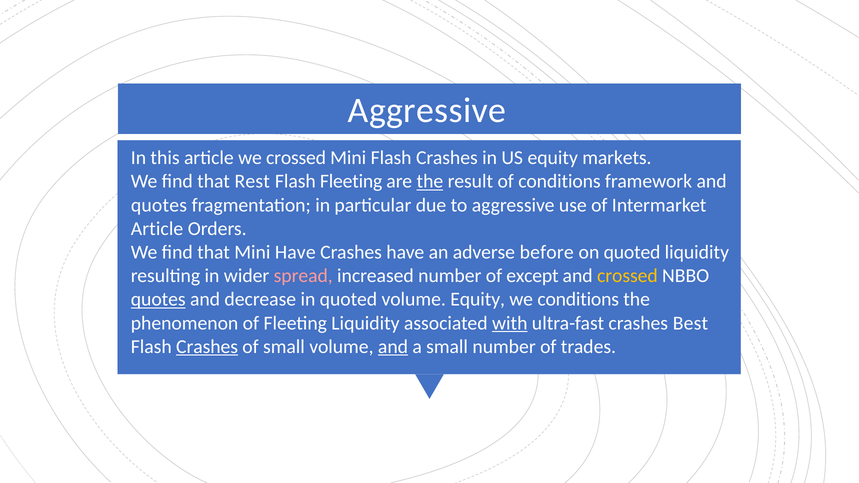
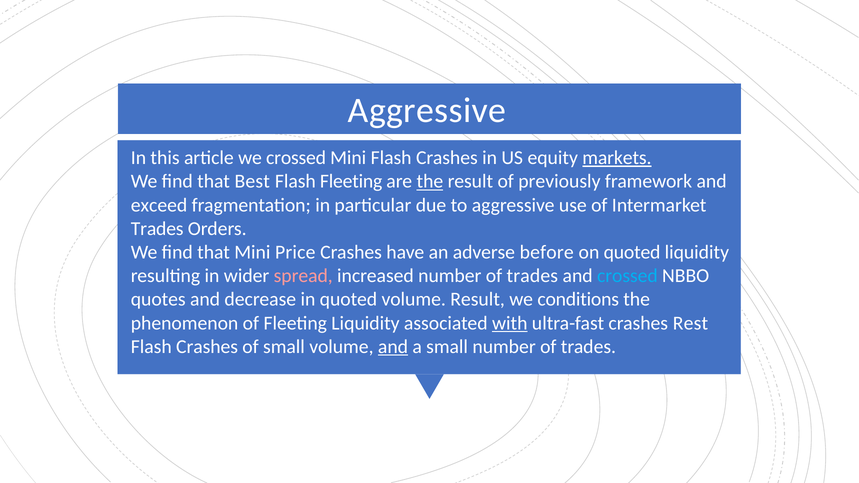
markets underline: none -> present (617, 158)
Rest: Rest -> Best (252, 182)
of conditions: conditions -> previously (559, 182)
quotes: quotes -> exceed (159, 205)
Article: Article -> Trades (157, 229)
Mini Have: Have -> Price (295, 252)
increased number of except: except -> trades (532, 276)
crossed colour: yellow -> light blue (627, 276)
quotes underline: present -> none (158, 300)
volume Equity: Equity -> Result (478, 300)
Best: Best -> Rest (690, 323)
Crashes underline: present -> none (207, 347)
